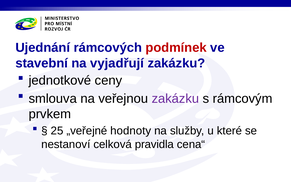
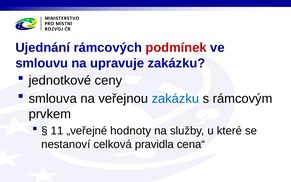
stavební: stavební -> smlouvu (42, 63)
vyjadřují: vyjadřují -> upravuje (117, 63)
zakázku colour: purple -> blue (175, 99)
25: 25 -> 11 (57, 131)
